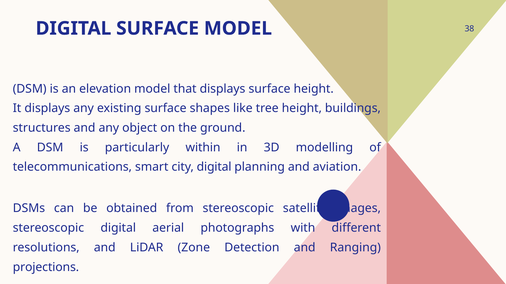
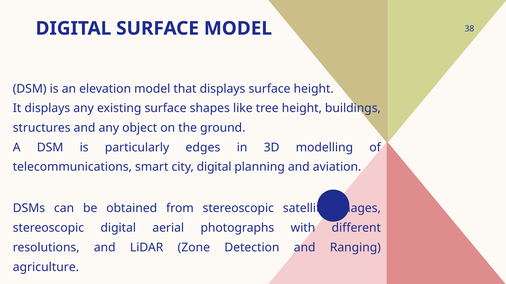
within: within -> edges (203, 148)
projections: projections -> agriculture (46, 268)
